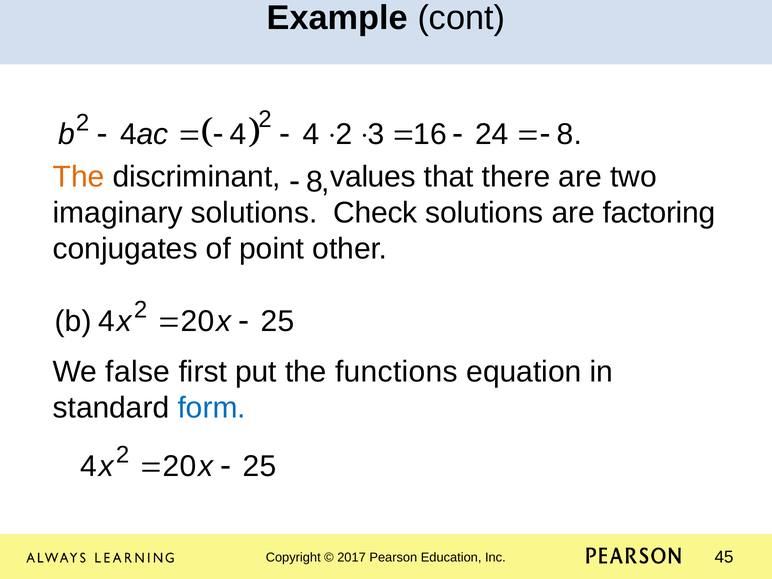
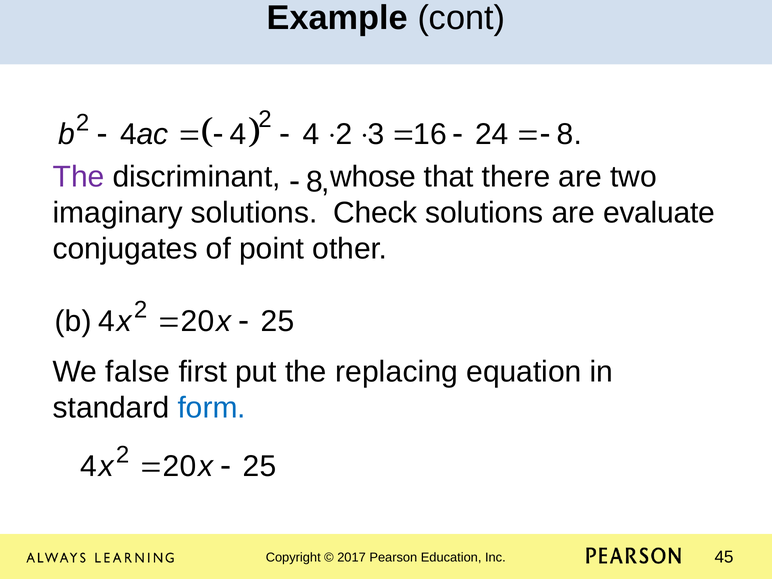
The colour: orange -> purple (79, 177)
values: values -> whose (373, 177)
factoring: factoring -> evaluate (659, 213)
functions: functions -> replacing (397, 372)
